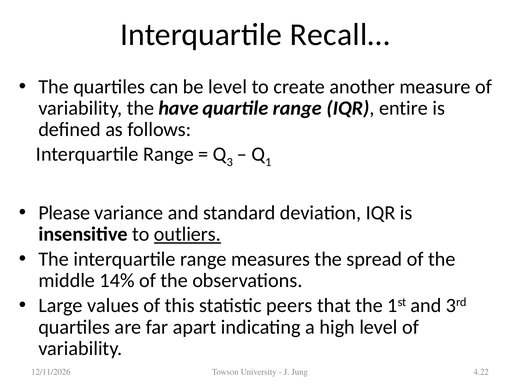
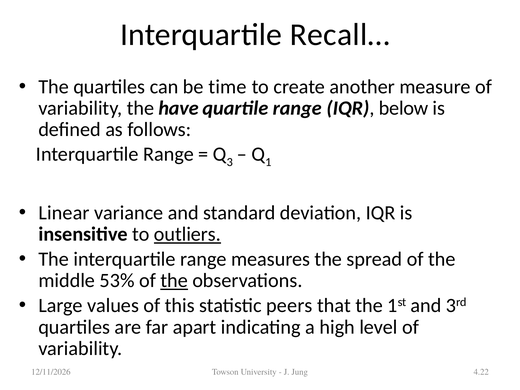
be level: level -> time (228, 87)
entire: entire -> below (404, 108)
Please: Please -> Linear (64, 213)
14%: 14% -> 53% (117, 281)
the underline: none -> present (174, 281)
